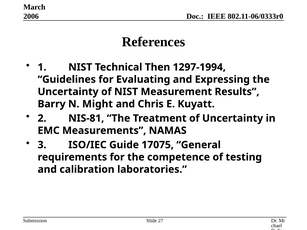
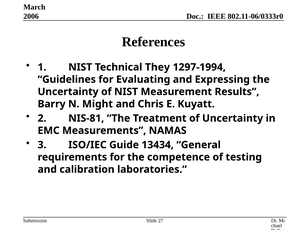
Then: Then -> They (157, 67)
17075: 17075 -> 13434 (158, 145)
